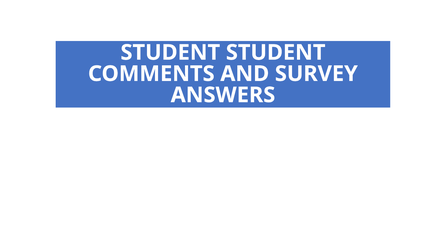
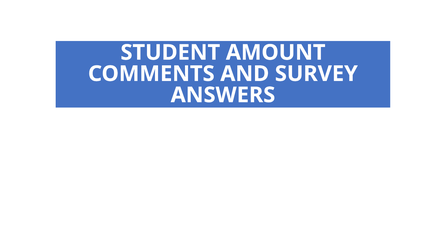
STUDENT STUDENT: STUDENT -> AMOUNT (276, 53)
